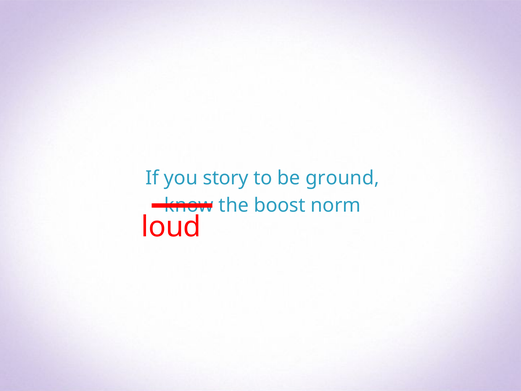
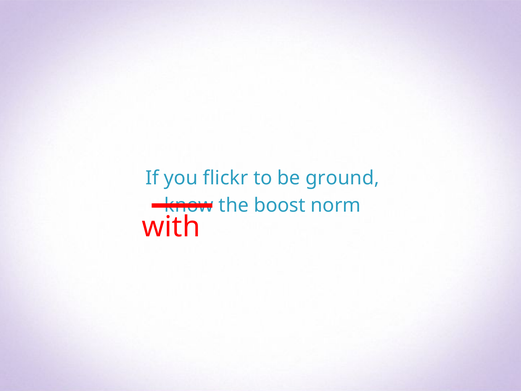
story: story -> flickr (225, 178)
loud: loud -> with (171, 227)
